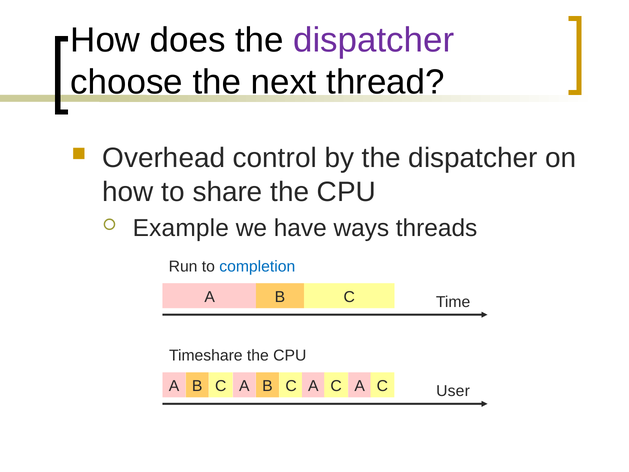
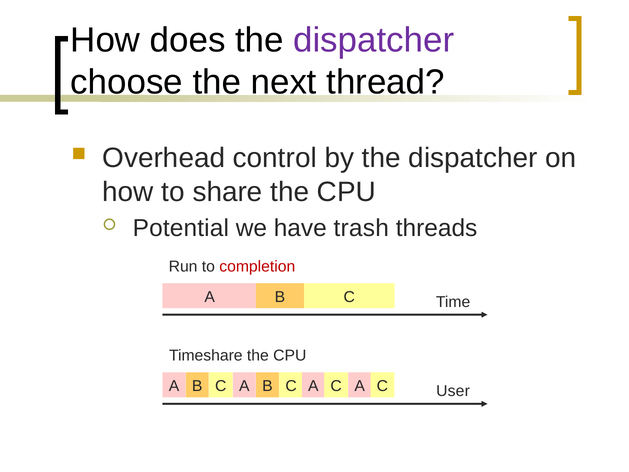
Example: Example -> Potential (181, 228)
ways: ways -> trash (361, 228)
completion colour: blue -> red (257, 266)
